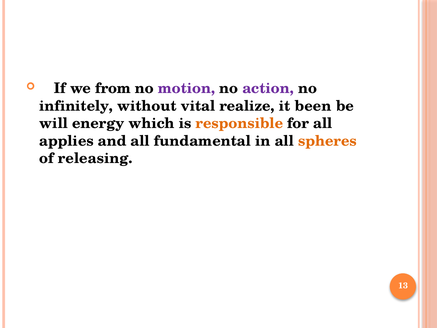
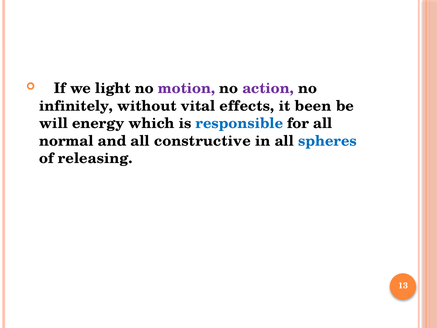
from: from -> light (113, 88)
realize: realize -> effects (247, 106)
responsible colour: orange -> blue (239, 123)
applies: applies -> normal (66, 141)
fundamental: fundamental -> constructive (202, 141)
spheres colour: orange -> blue (327, 141)
